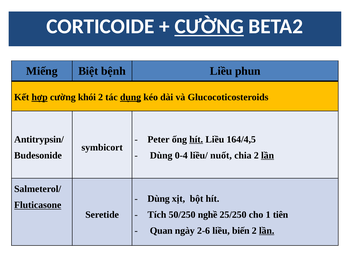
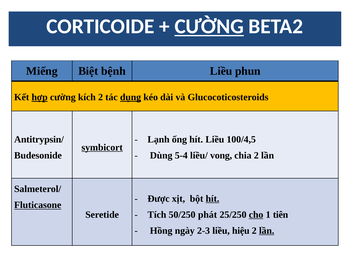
khói: khói -> kích (87, 97)
Peter: Peter -> Lạnh (159, 140)
hít underline: present -> none (196, 140)
164/4,5: 164/4,5 -> 100/4,5 (241, 140)
symbicort underline: none -> present (102, 148)
0-4: 0-4 -> 5-4 (181, 156)
nuốt: nuốt -> vong (221, 156)
lần underline: present -> none (268, 156)
Dùng: Dùng -> Được (159, 199)
hít underline: none -> present (213, 199)
nghề: nghề -> phát (208, 215)
cho underline: none -> present (256, 215)
Quan: Quan -> Hồng (161, 231)
2-6: 2-6 -> 2-3 (204, 231)
biến: biến -> hiệu (241, 231)
